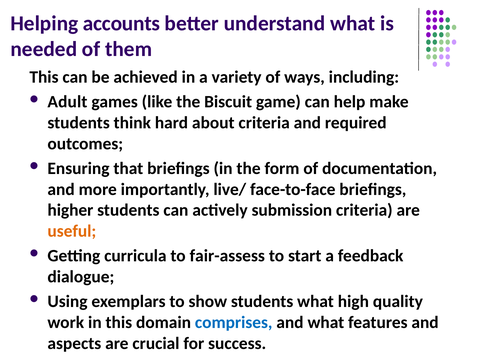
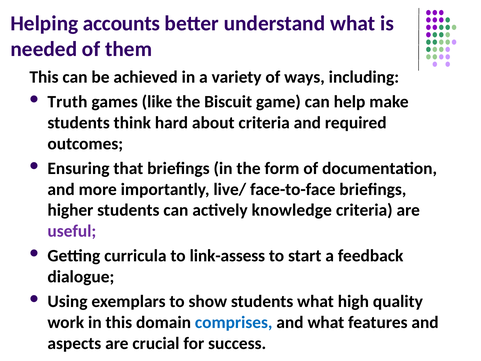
Adult: Adult -> Truth (67, 102)
submission: submission -> knowledge (292, 210)
useful colour: orange -> purple (72, 231)
fair-assess: fair-assess -> link-assess (227, 256)
